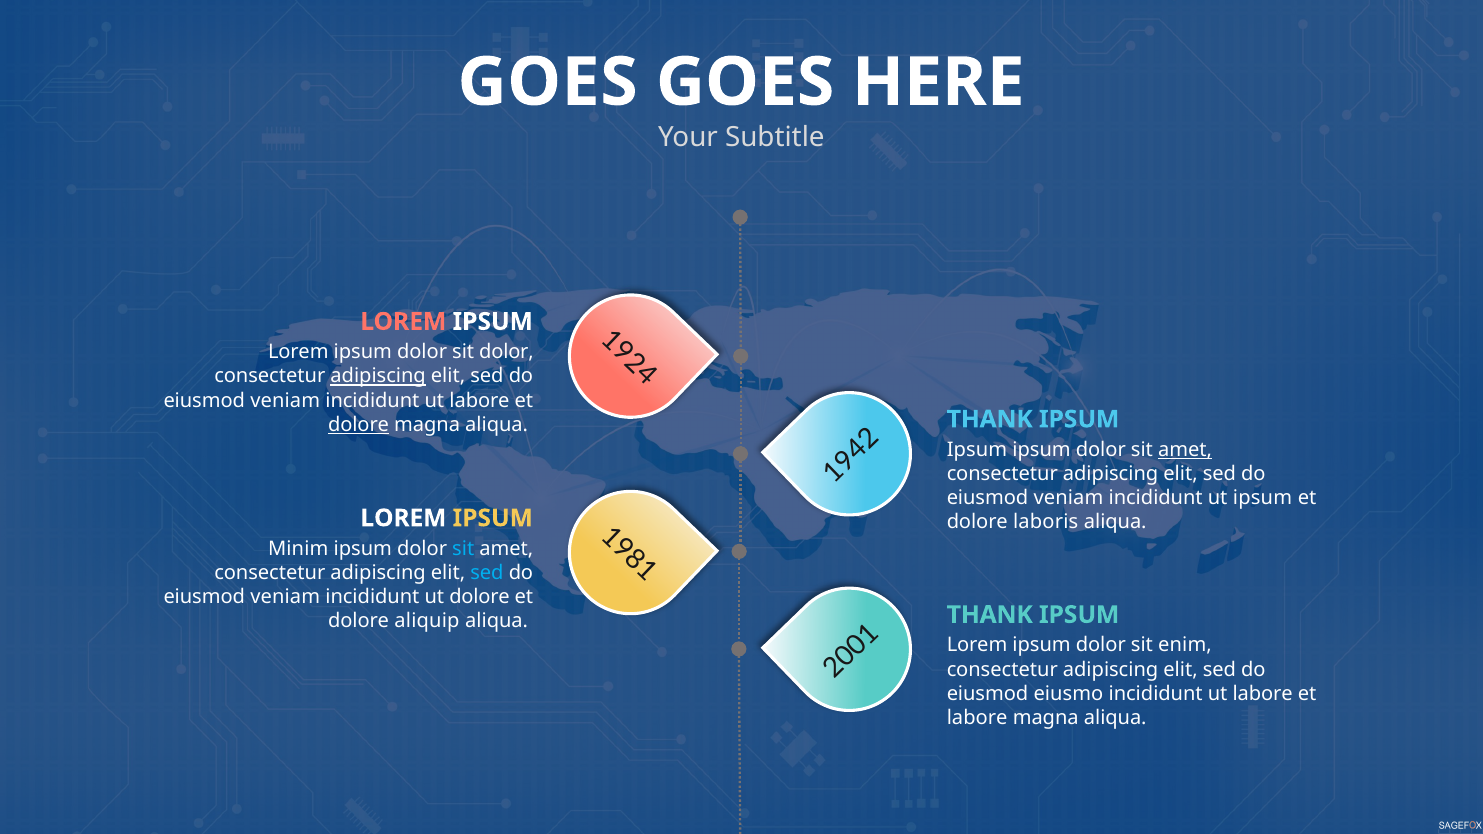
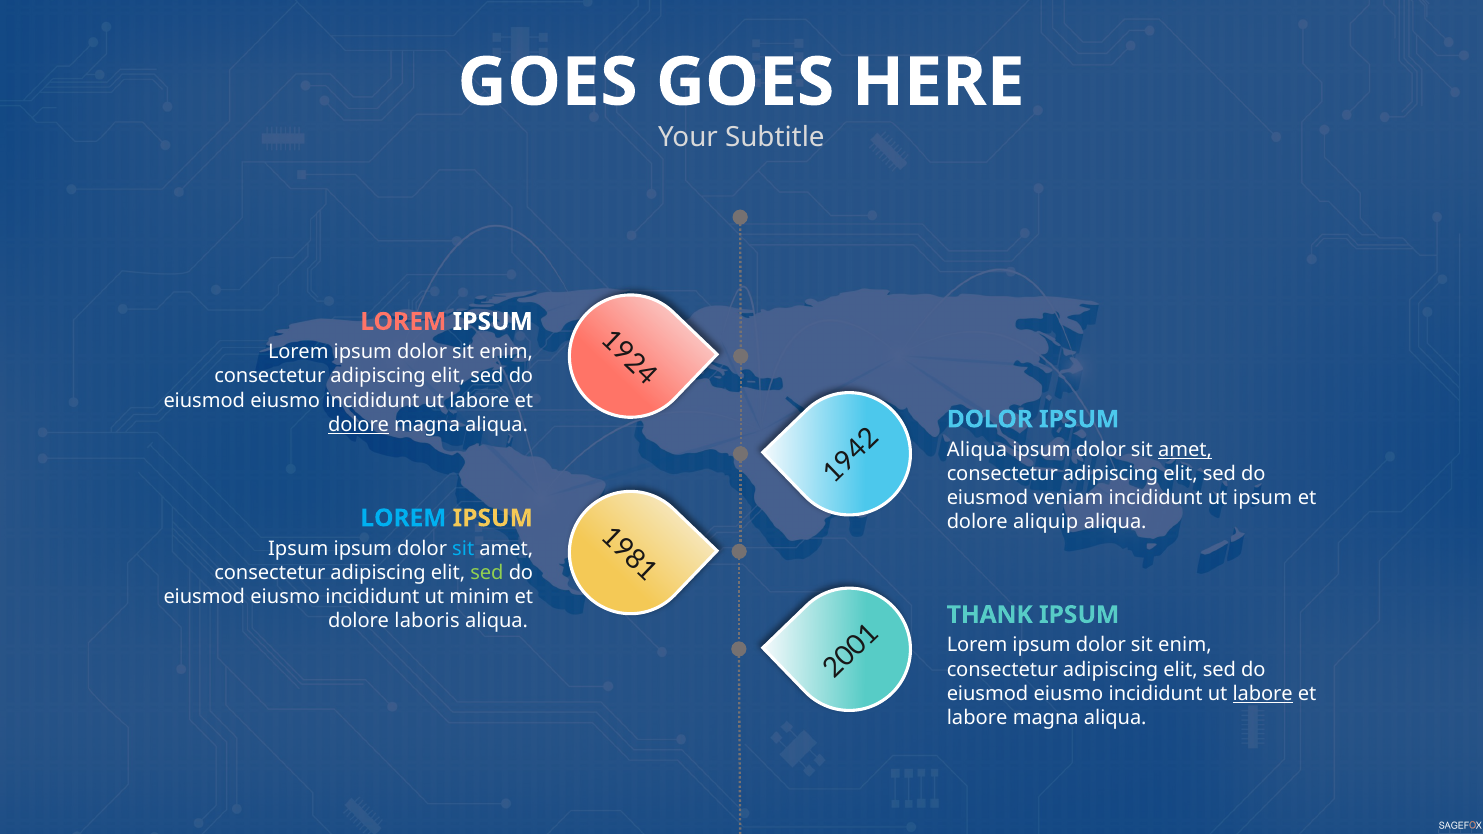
dolor: dolor -> enim (506, 352)
adipiscing underline: present -> none (378, 376)
veniam: veniam -> eiusmo (285, 401)
THANK: THANK -> DOLOR (990, 419)
Ipsum: Ipsum -> Aliqua (977, 450)
LOREM colour: white -> light blue (403, 518)
laboris: laboris -> aliquip (1046, 522)
Minim: Minim -> Ipsum (298, 549)
sed colour: light blue -> light green (487, 573)
veniam: veniam -> eiusmo (285, 597)
ut dolore: dolore -> minim (479, 597)
aliquip: aliquip -> laboris (427, 621)
labore underline: none -> present (1263, 694)
